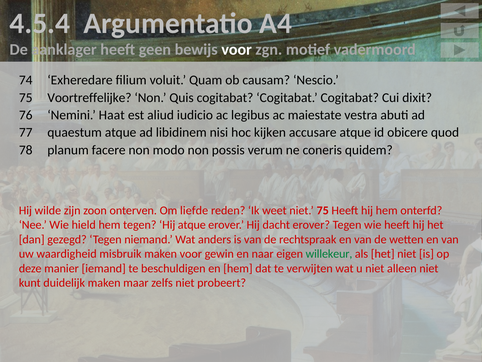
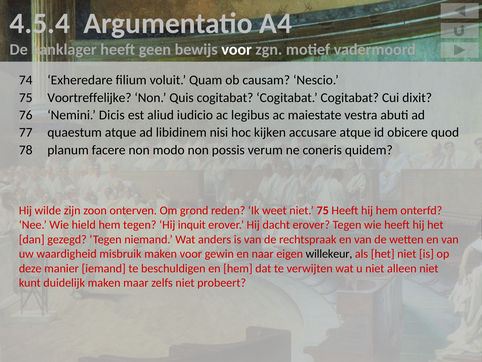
Haat: Haat -> Dicis (112, 115)
liefde: liefde -> grond (194, 210)
Hij atque: atque -> inquit (192, 225)
willekeur colour: green -> black (329, 254)
